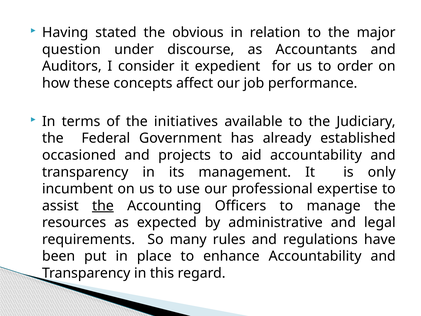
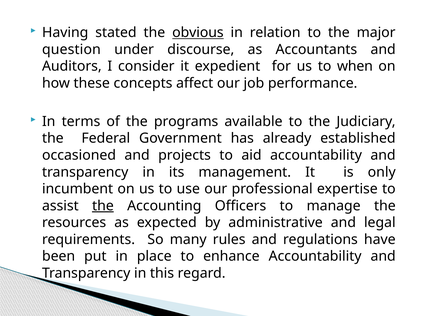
obvious underline: none -> present (198, 33)
order: order -> when (355, 66)
initiatives: initiatives -> programs (186, 121)
